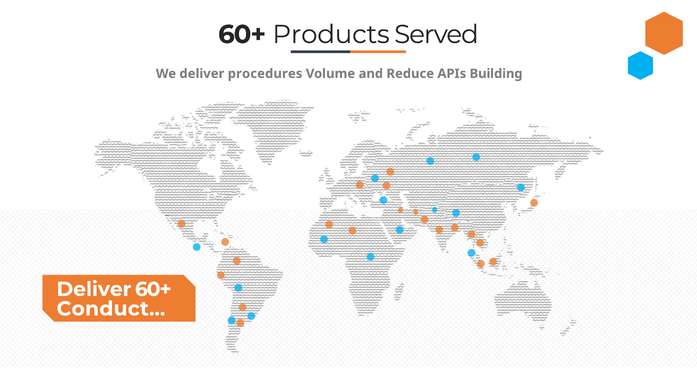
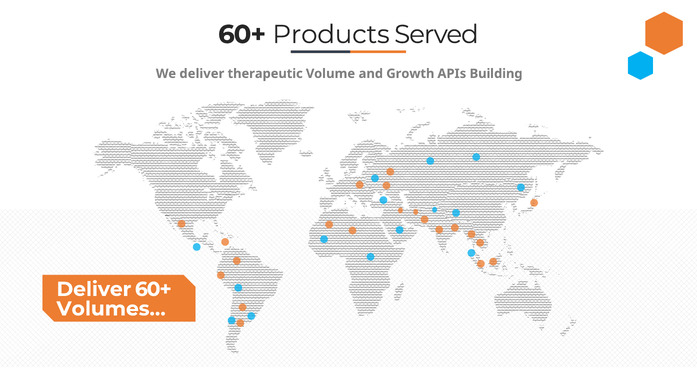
procedures: procedures -> therapeutic (265, 74)
Reduce: Reduce -> Growth (410, 74)
Conduct…: Conduct… -> Volumes… (111, 309)
